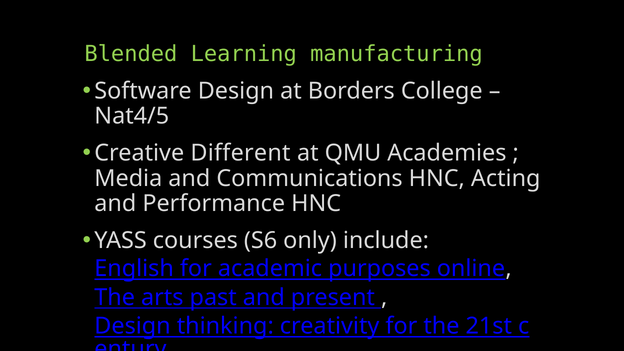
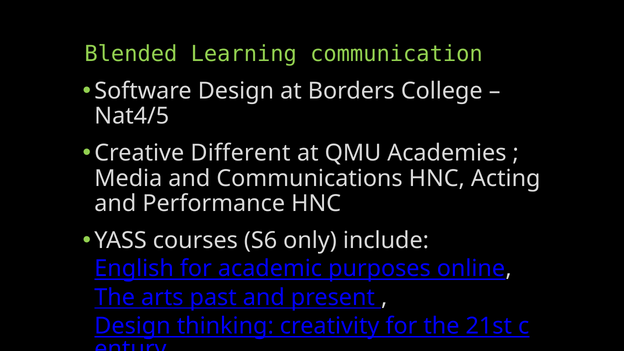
manufacturing: manufacturing -> communication (396, 54)
